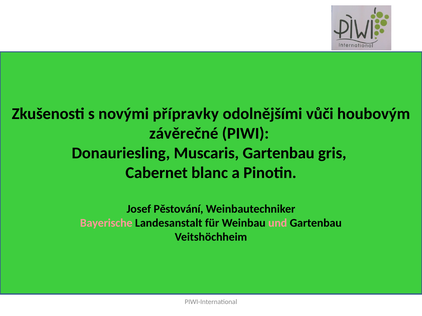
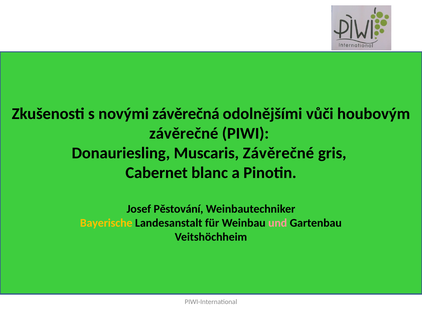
přípravky: přípravky -> závěrečná (186, 114)
Muscaris Gartenbau: Gartenbau -> Závěrečné (278, 153)
Bayerische colour: pink -> yellow (106, 223)
